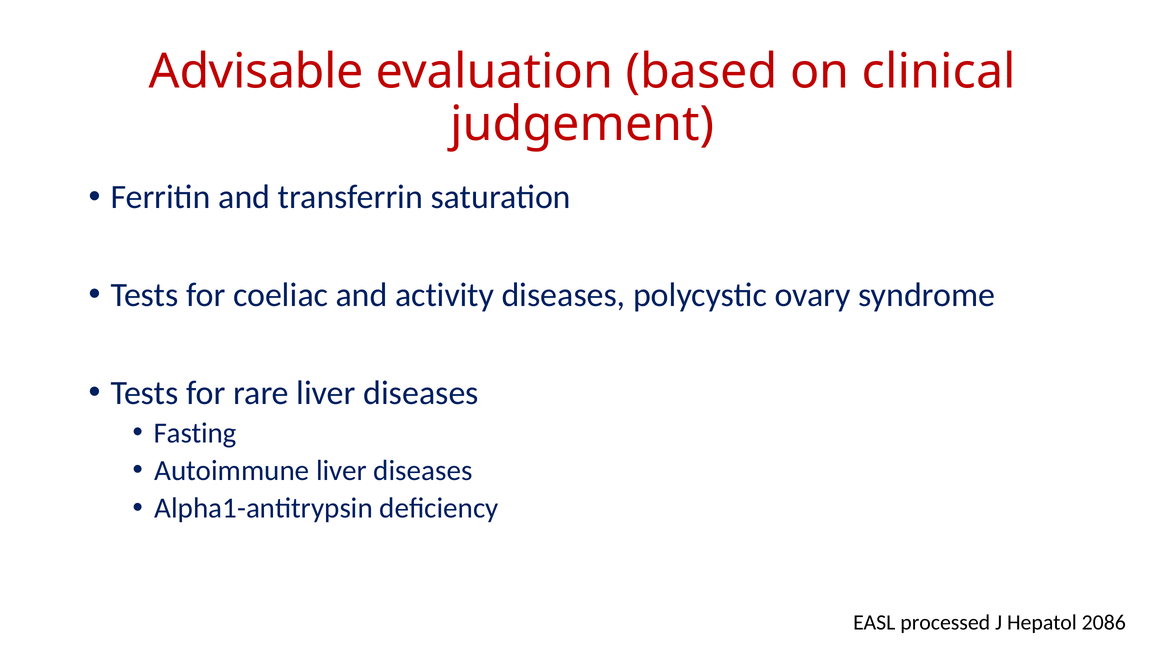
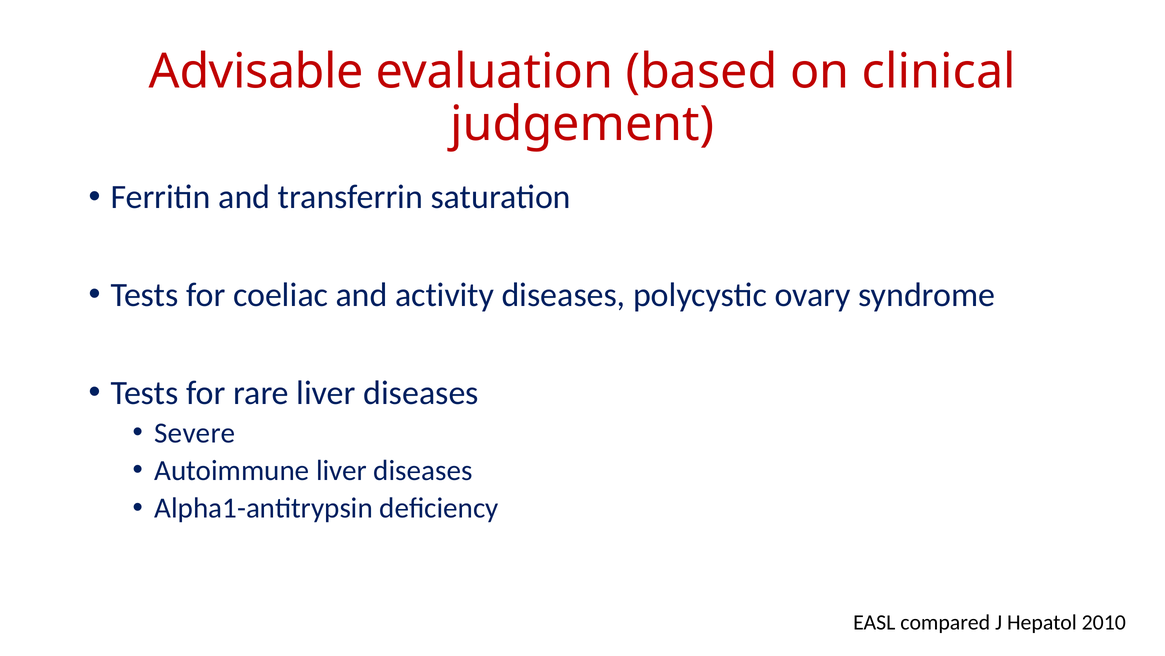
Fasting: Fasting -> Severe (195, 433)
processed: processed -> compared (945, 622)
2086: 2086 -> 2010 (1104, 622)
